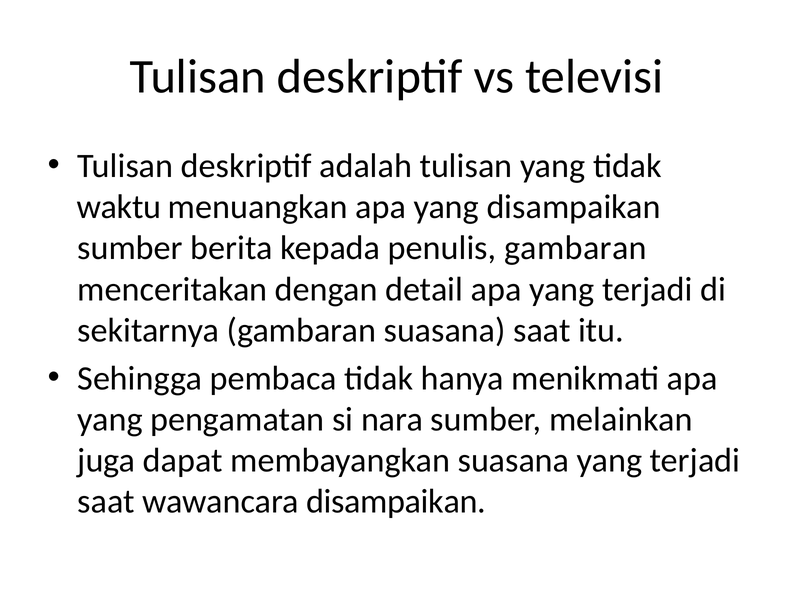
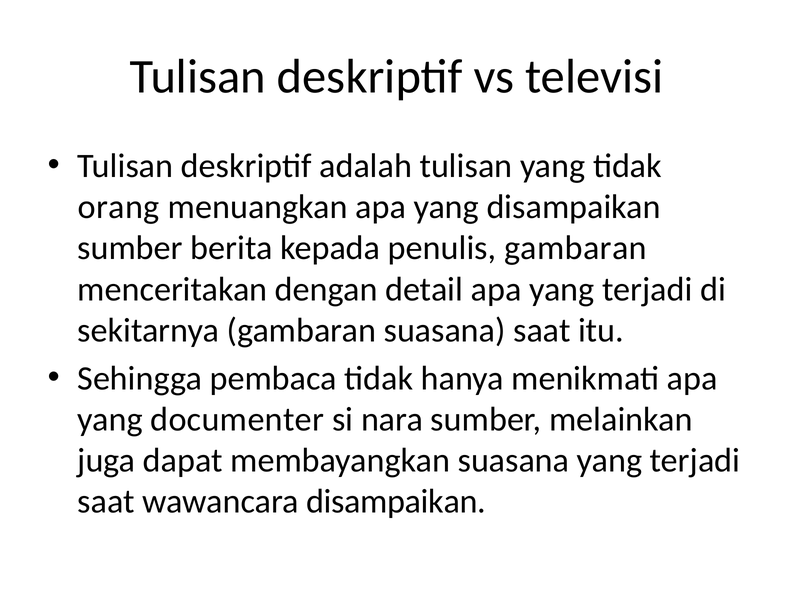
waktu: waktu -> orang (119, 207)
pengamatan: pengamatan -> documenter (237, 419)
